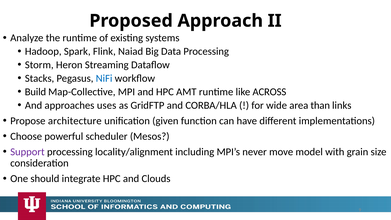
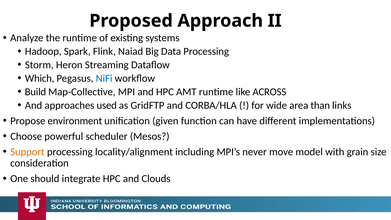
Stacks: Stacks -> Which (40, 78)
uses: uses -> used (107, 105)
architecture: architecture -> environment (75, 121)
Support colour: purple -> orange (27, 152)
